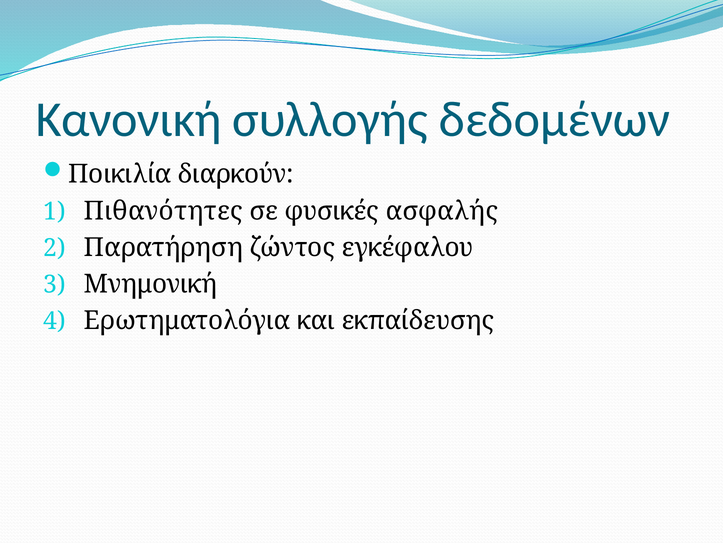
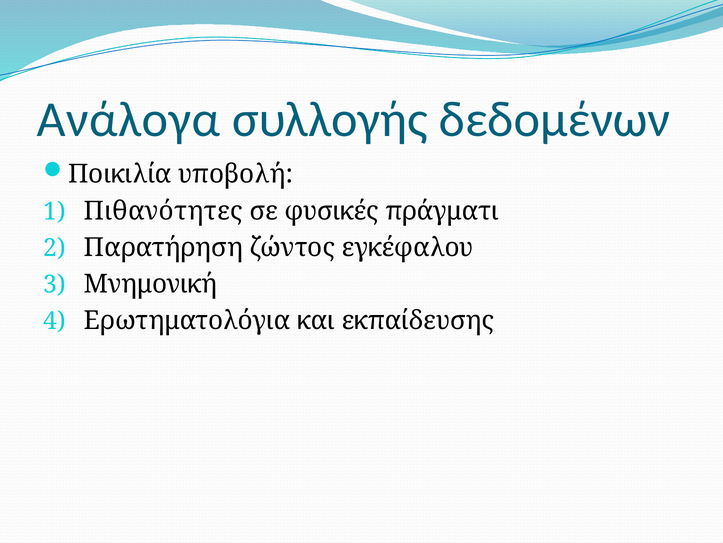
Κανονική: Κανονική -> Ανάλογα (128, 119)
διαρκούν: διαρκούν -> υποβολή (236, 174)
ασφαλής: ασφαλής -> πράγματι (442, 211)
